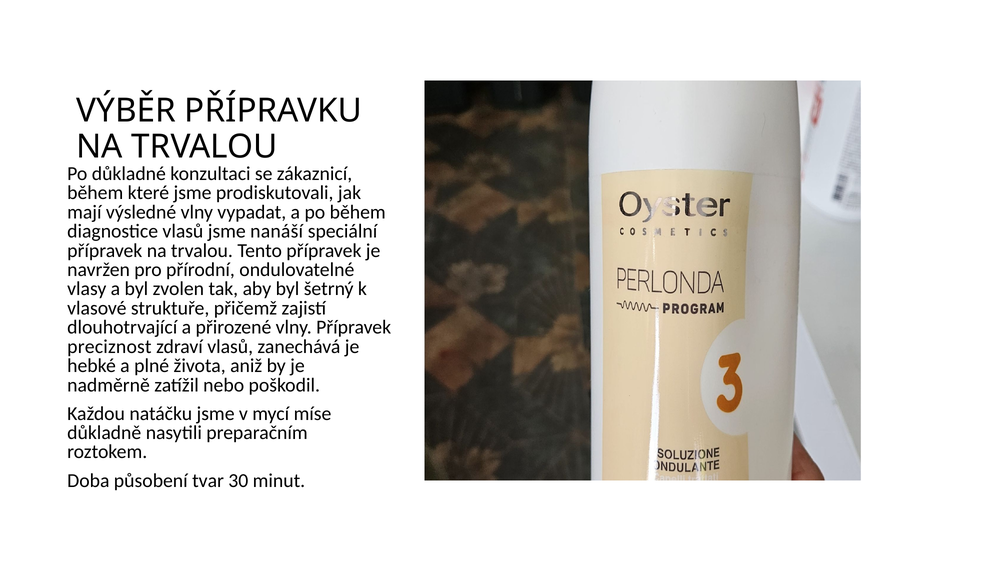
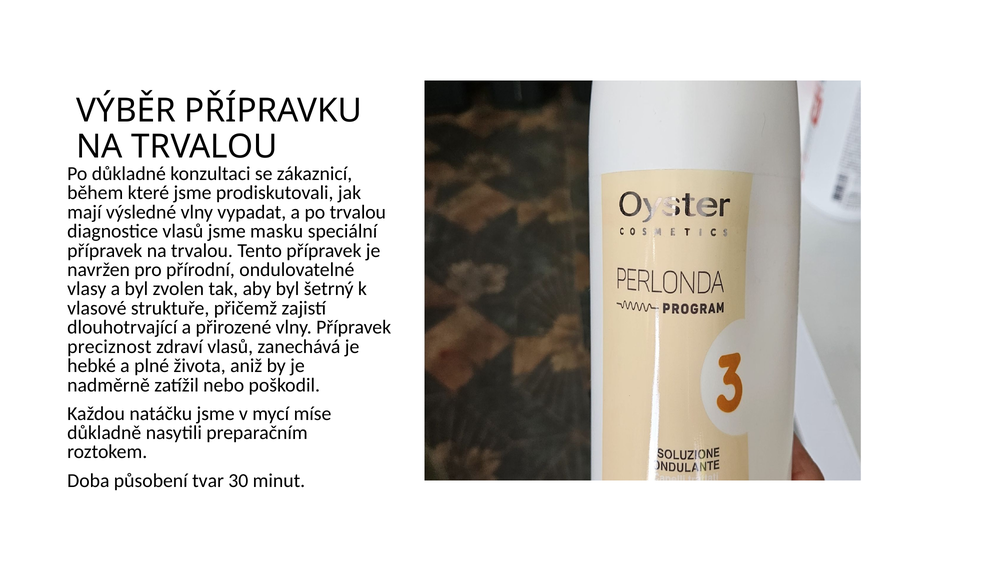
po během: během -> trvalou (358, 212)
nanáší: nanáší -> masku (277, 231)
